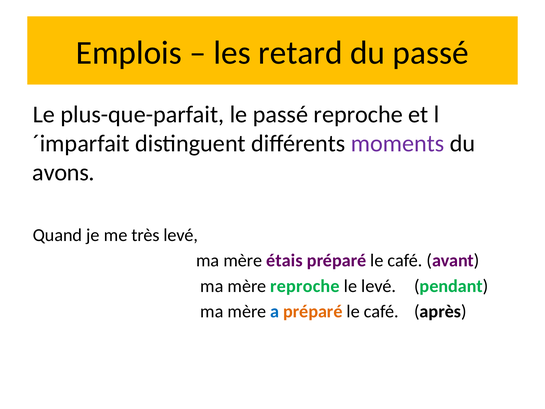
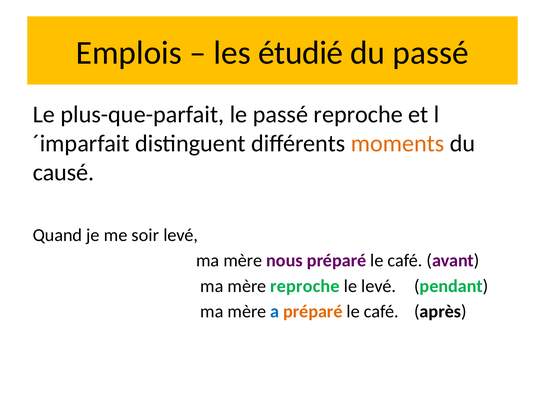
retard: retard -> étudié (301, 53)
moments colour: purple -> orange (398, 143)
avons: avons -> causé (63, 172)
très: très -> soir (145, 235)
étais: étais -> nous (284, 260)
